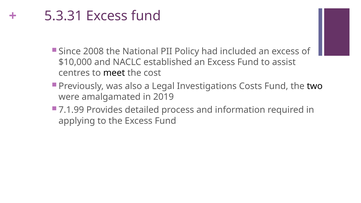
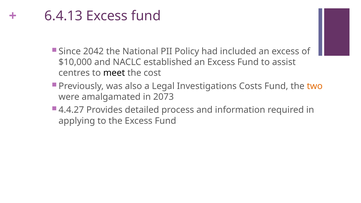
5.3.31: 5.3.31 -> 6.4.13 (64, 16)
2008: 2008 -> 2042 (93, 51)
two colour: black -> orange (315, 86)
2019: 2019 -> 2073 (164, 97)
7.1.99: 7.1.99 -> 4.4.27 (71, 110)
